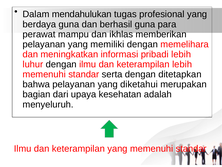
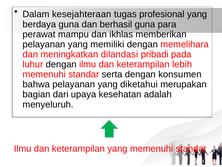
mendahulukan: mendahulukan -> kesejahteraan (82, 14)
informasi: informasi -> dilandasi (119, 54)
pribadi lebih: lebih -> pada (181, 54)
ditetapkan: ditetapkan -> konsumen (180, 74)
